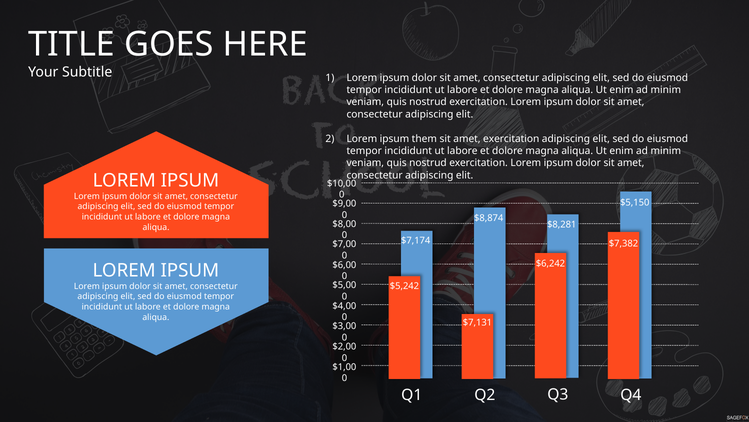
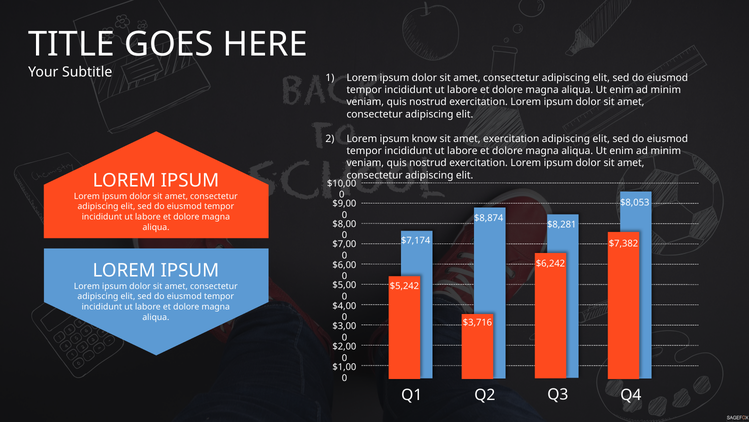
them: them -> know (424, 138)
$5,150: $5,150 -> $8,053 (635, 202)
$7,131: $7,131 -> $3,716 (477, 322)
